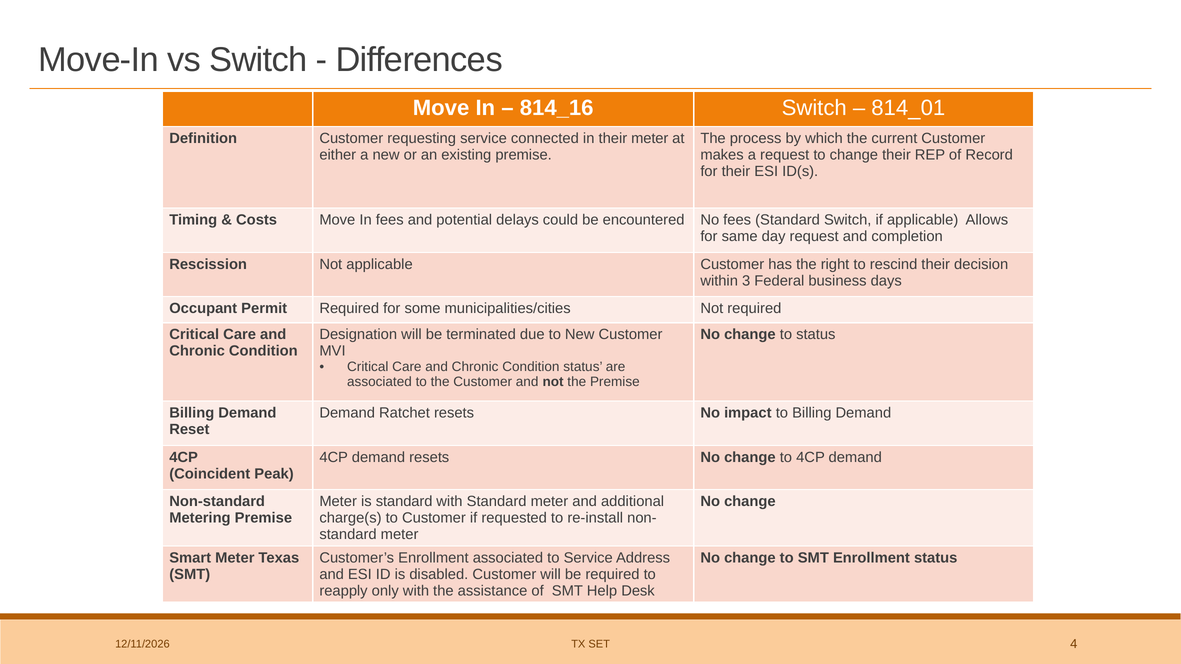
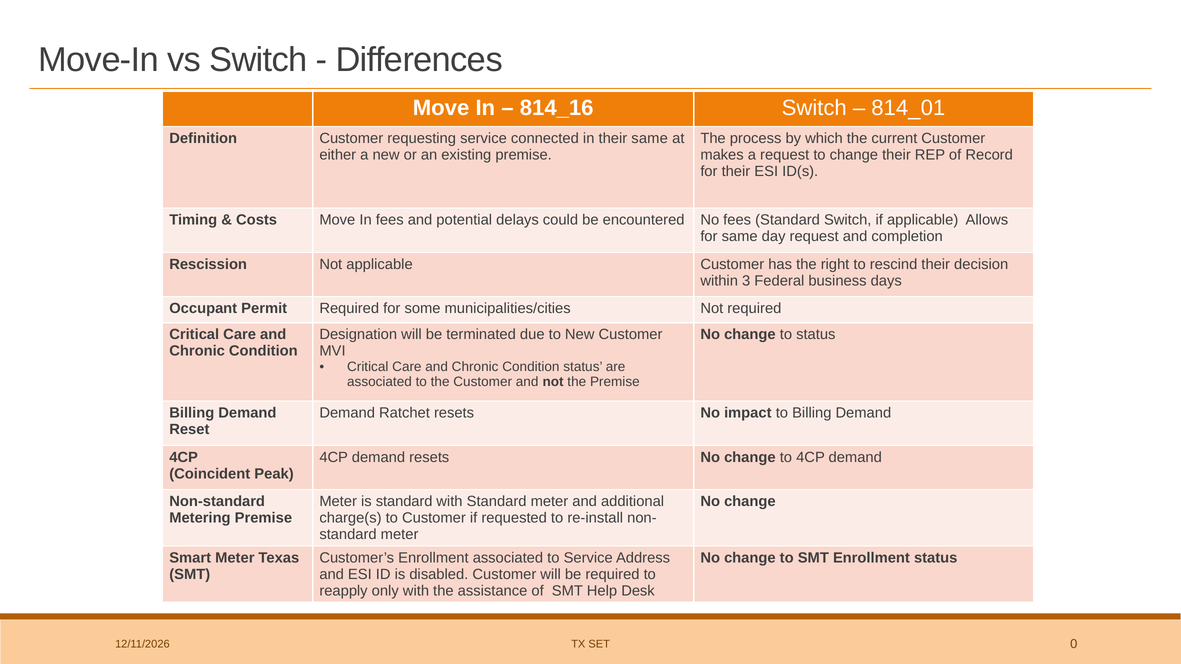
their meter: meter -> same (650, 139)
4: 4 -> 0 (1074, 644)
